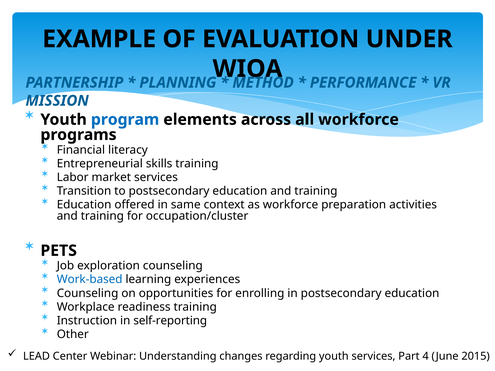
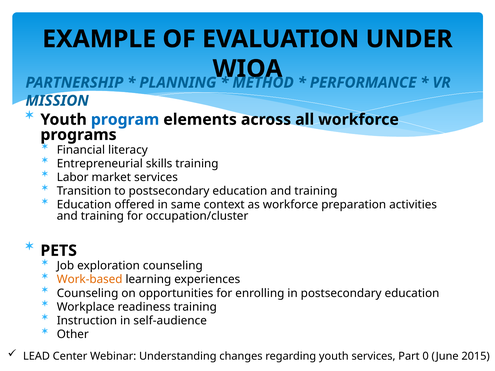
Work-based colour: blue -> orange (90, 280)
self-reporting: self-reporting -> self-audience (170, 321)
4: 4 -> 0 (426, 356)
